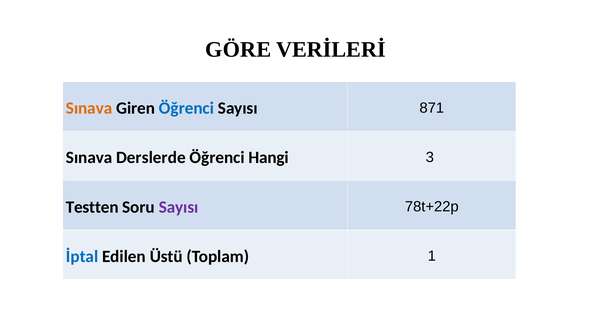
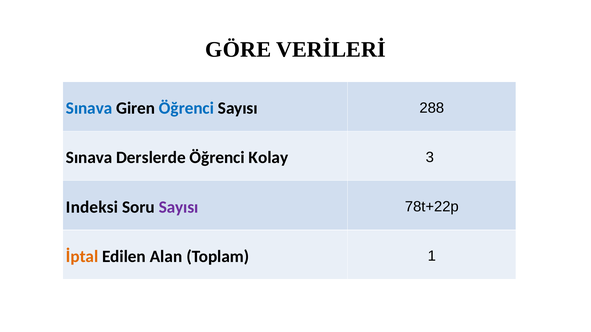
Sınava colour: orange -> blue (89, 108)
871: 871 -> 288 (432, 108)
Hangi: Hangi -> Kolay (268, 158)
Testten: Testten -> Indeksi (92, 207)
İptal colour: blue -> orange (82, 257)
Üstü: Üstü -> Alan (166, 257)
